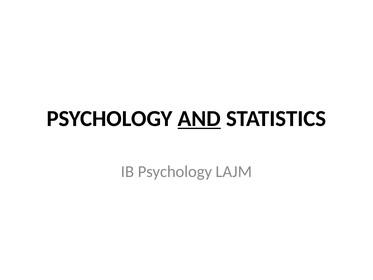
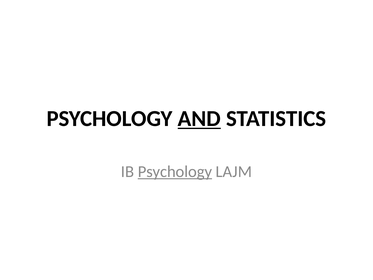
Psychology underline: none -> present (175, 171)
